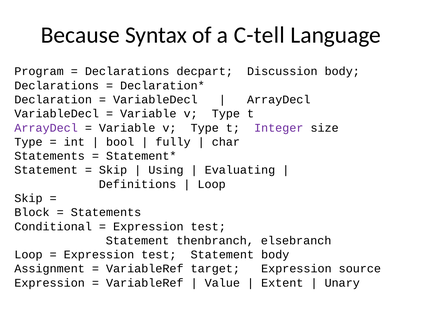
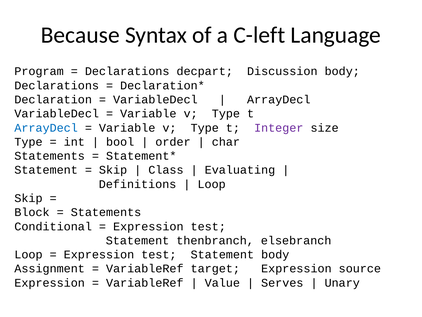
C-tell: C-tell -> C-left (259, 35)
ArrayDecl colour: purple -> blue (46, 128)
fully: fully -> order (173, 142)
Using: Using -> Class (166, 170)
Extent: Extent -> Serves (282, 282)
